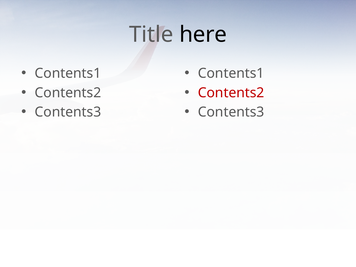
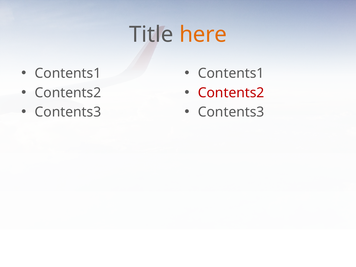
here colour: black -> orange (203, 34)
